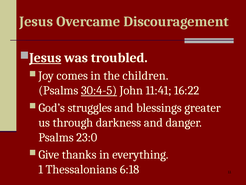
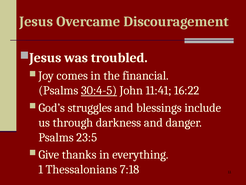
Jesus underline: present -> none (45, 58)
children: children -> financial (146, 75)
greater: greater -> include (203, 107)
23:0: 23:0 -> 23:5 (87, 137)
6:18: 6:18 -> 7:18 (130, 169)
